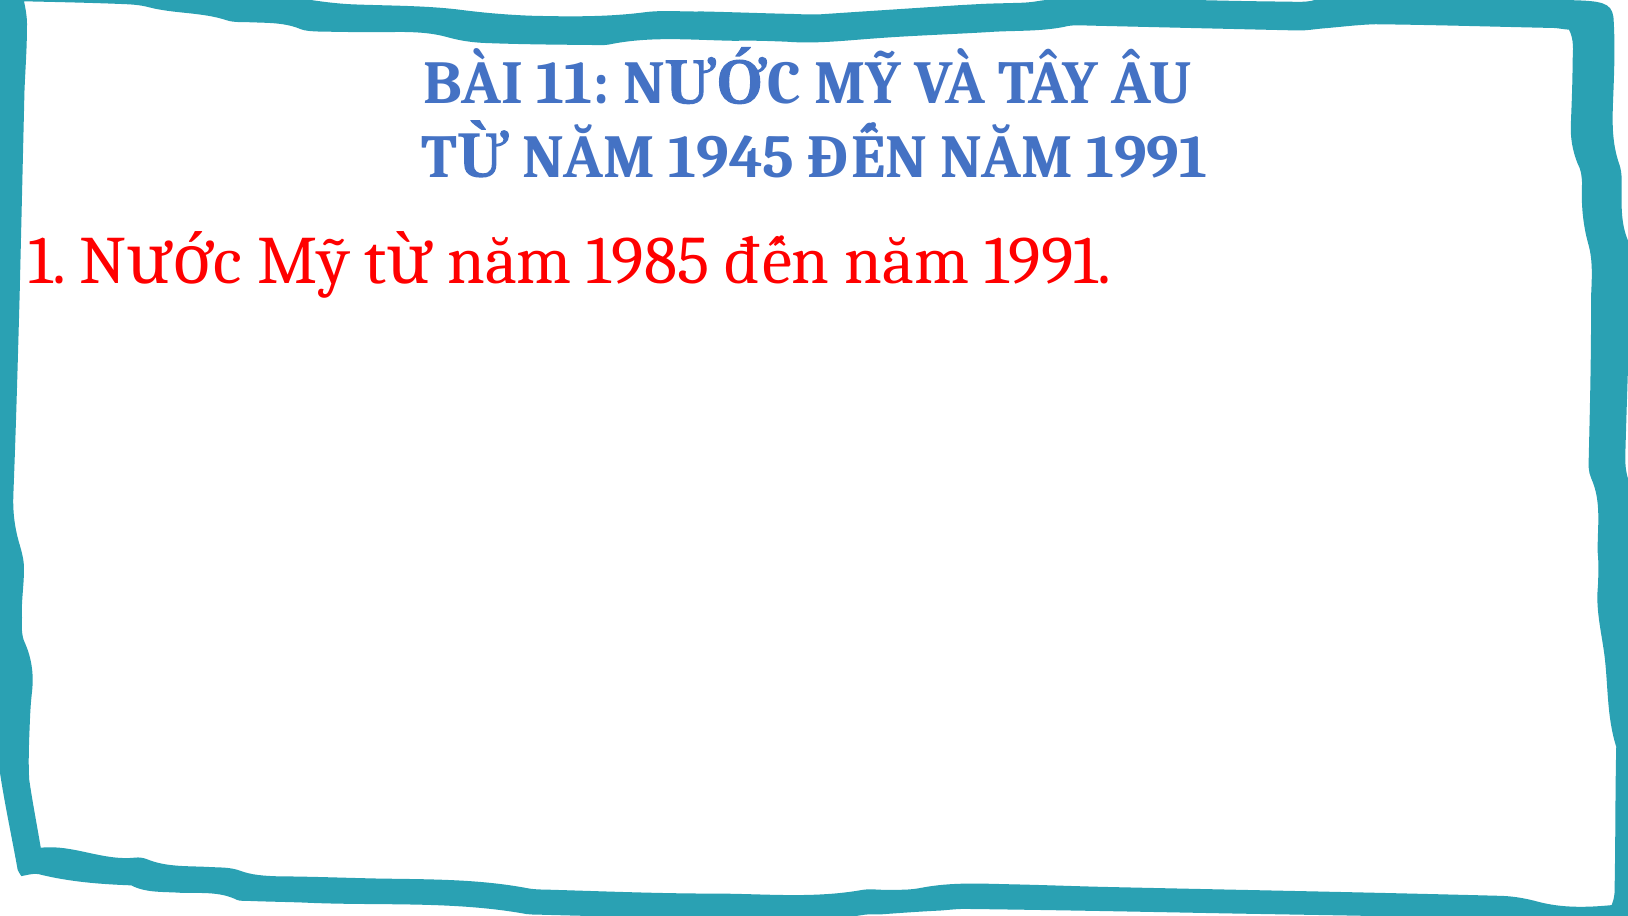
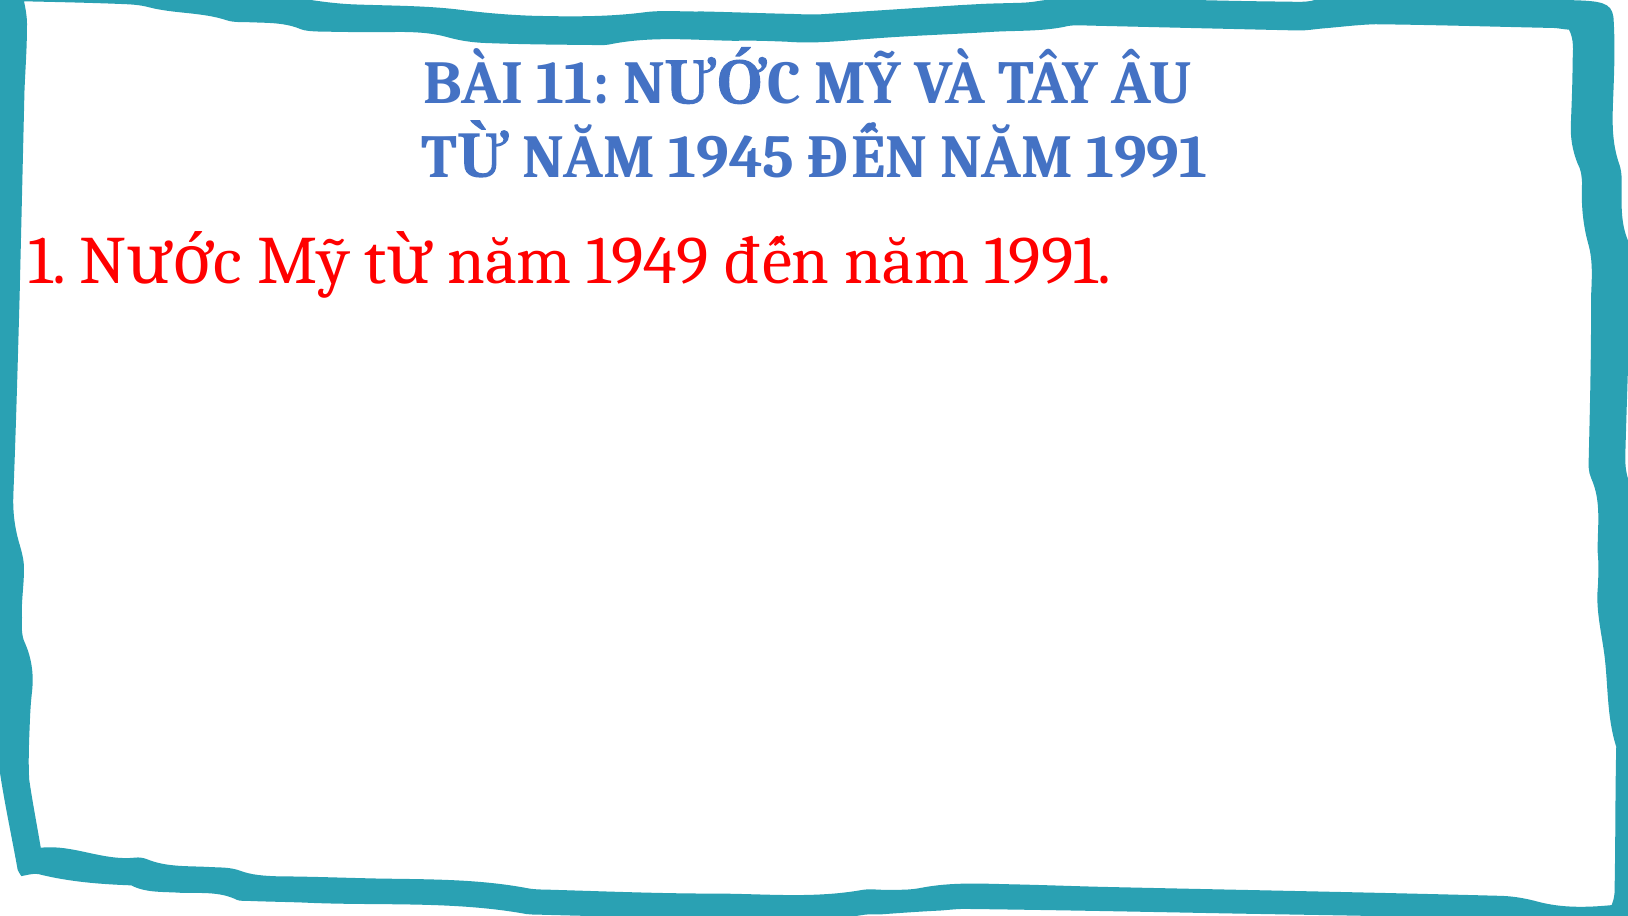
1985: 1985 -> 1949 (648, 261)
